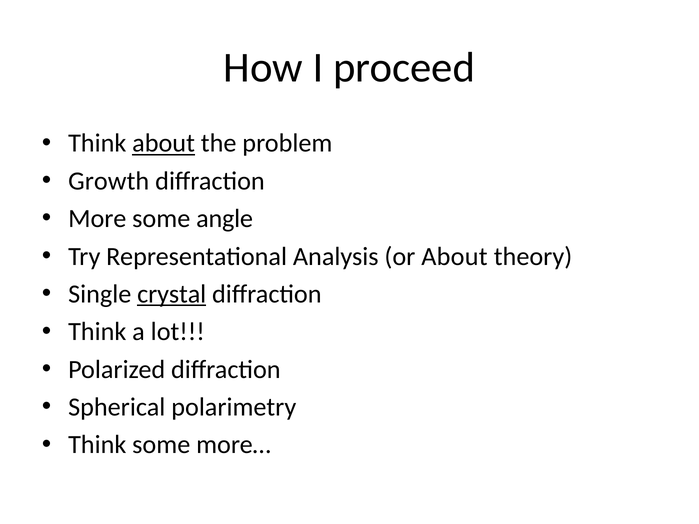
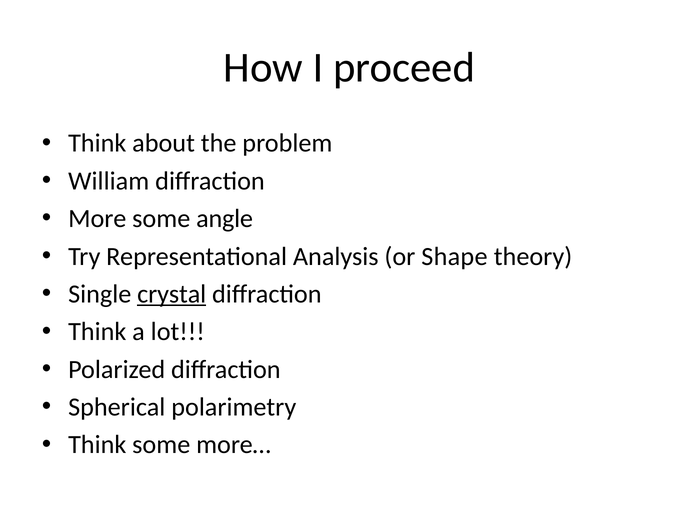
about underline: present -> none (164, 143)
Growth: Growth -> William (109, 181)
or About: About -> Shape (454, 256)
